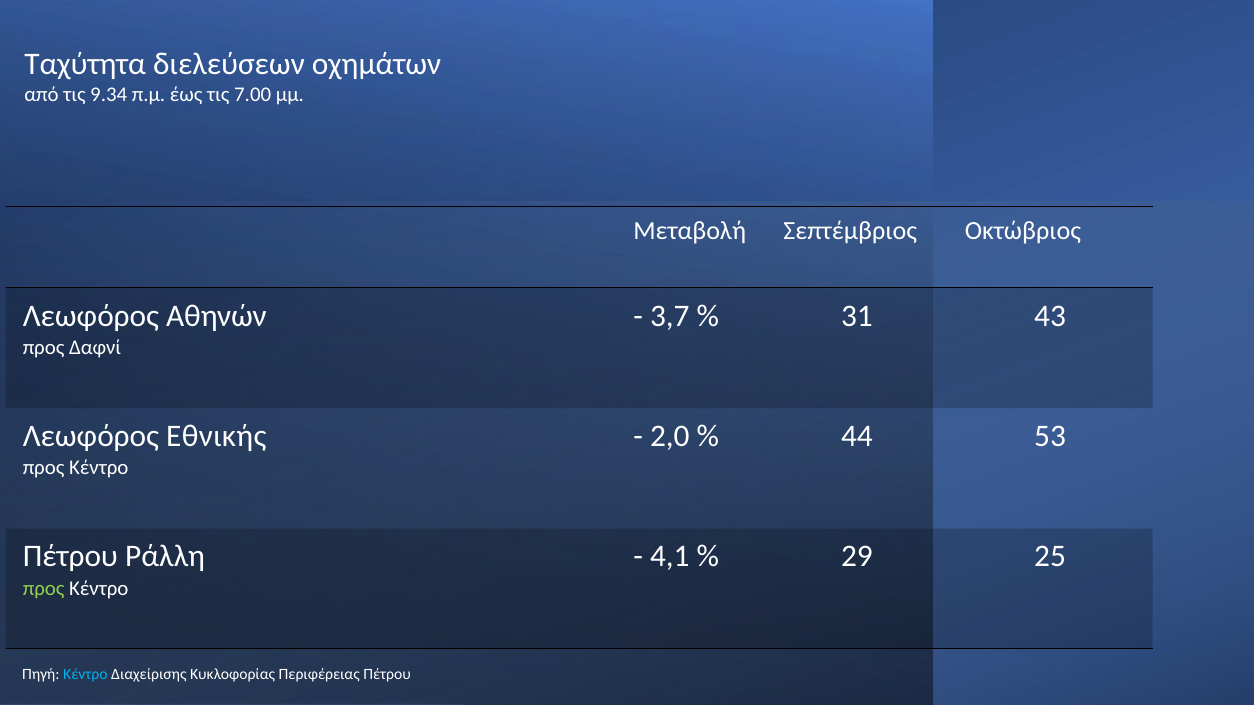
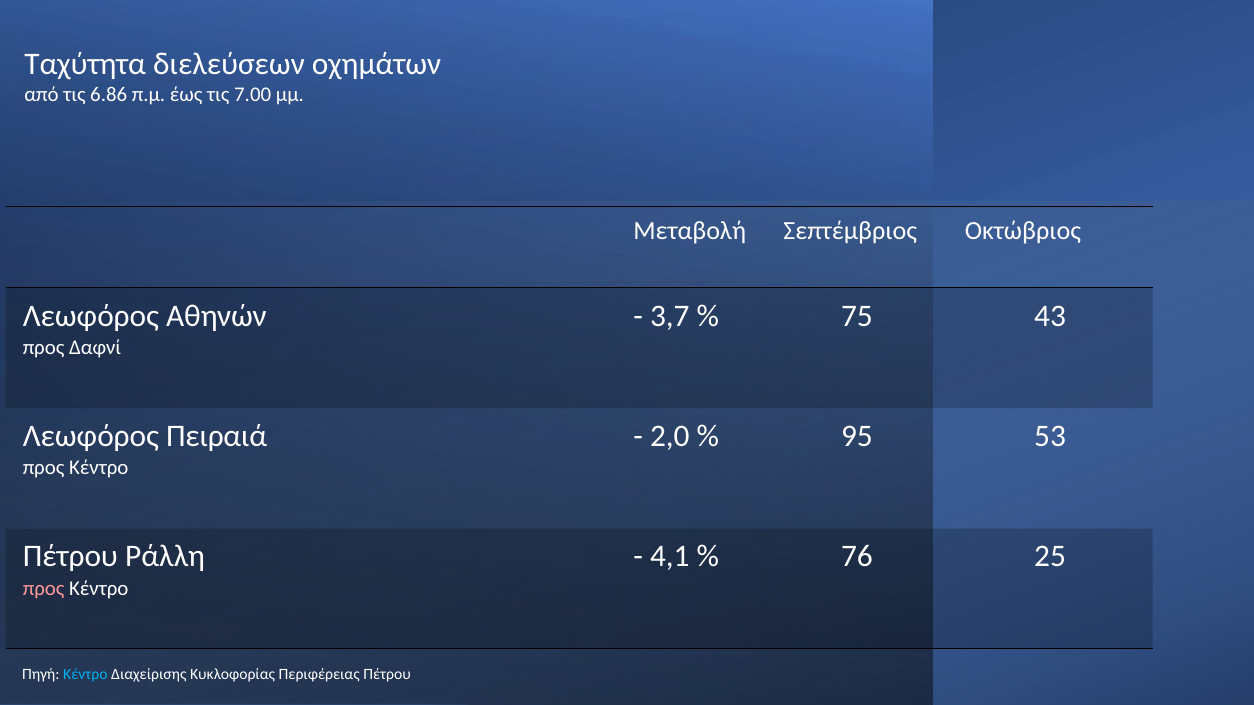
9.34: 9.34 -> 6.86 (109, 95)
31: 31 -> 75 (857, 316)
Εθνικής: Εθνικής -> Πειραιά (217, 436)
44: 44 -> 95 (857, 436)
29: 29 -> 76 (857, 557)
προς colour: light green -> pink (44, 589)
